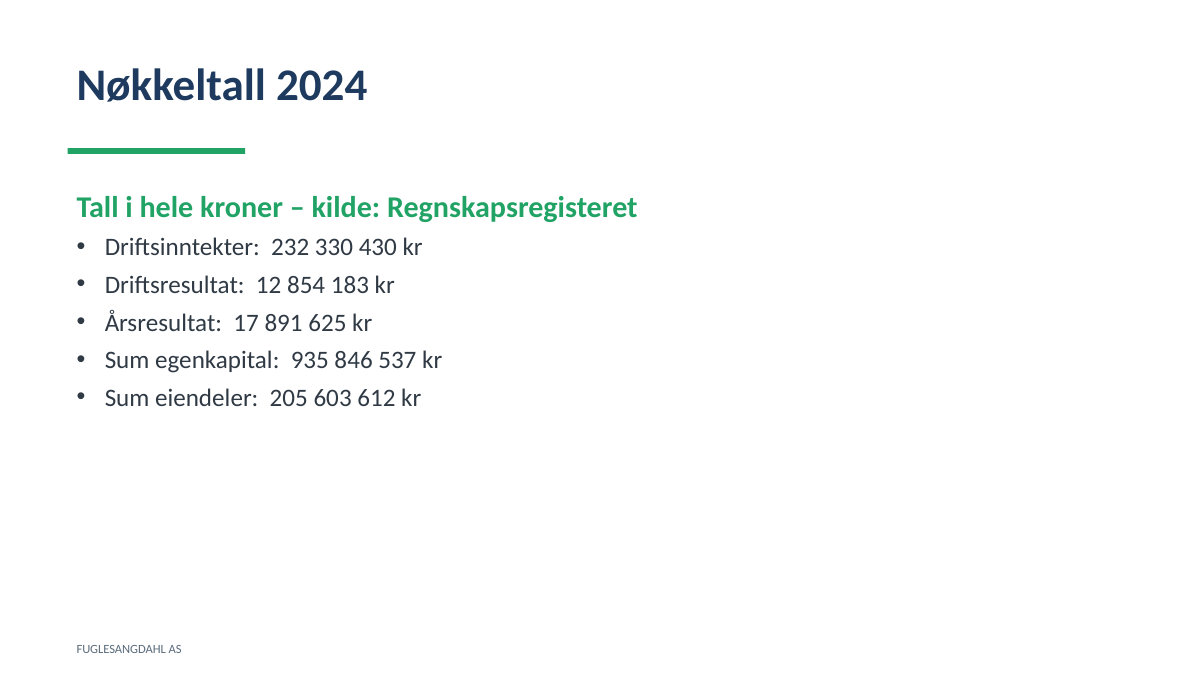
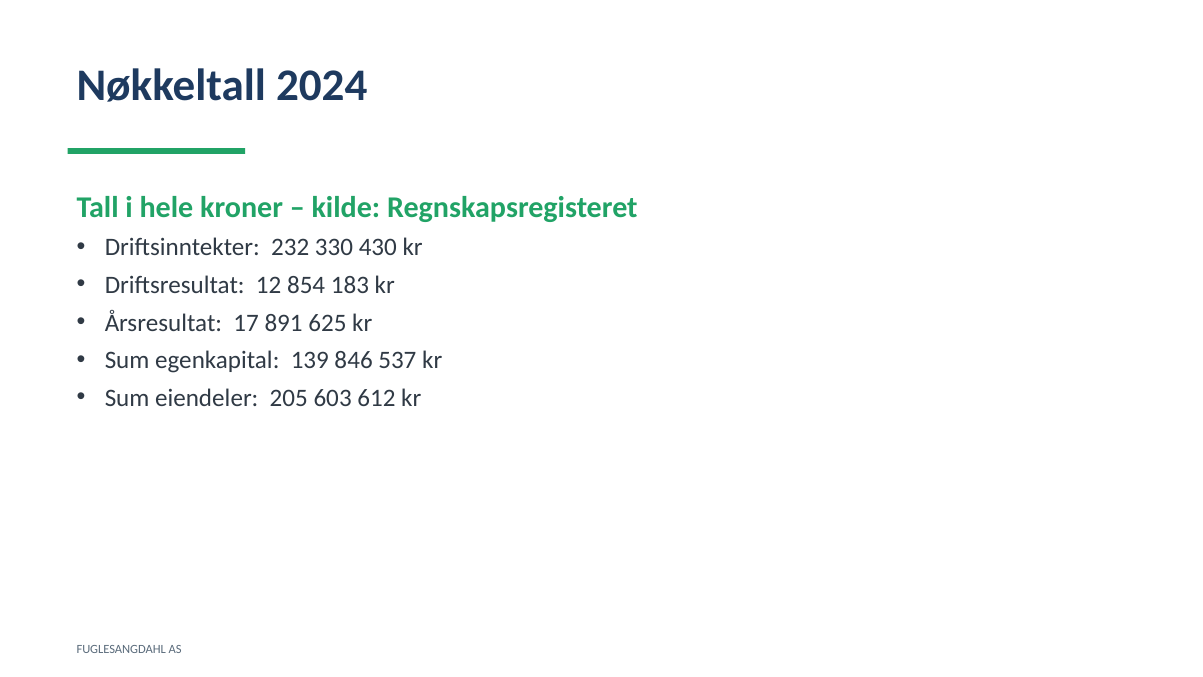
935: 935 -> 139 (310, 360)
